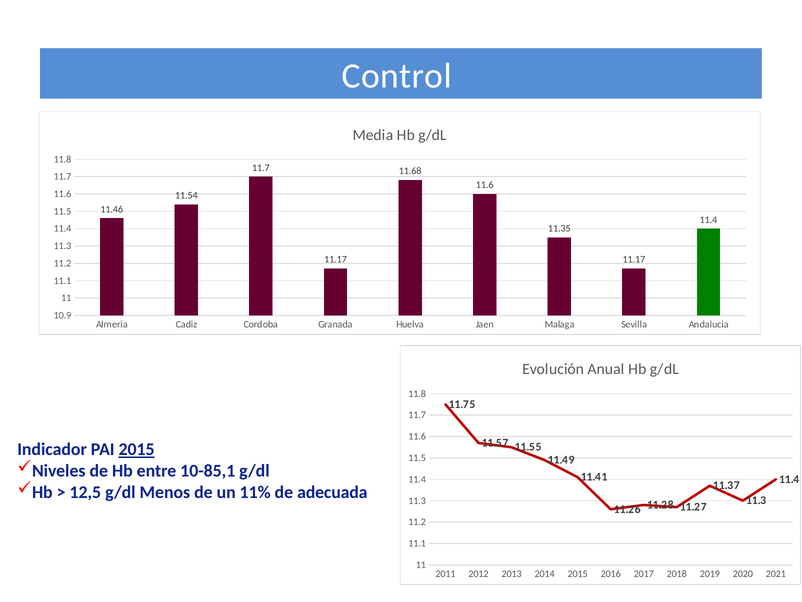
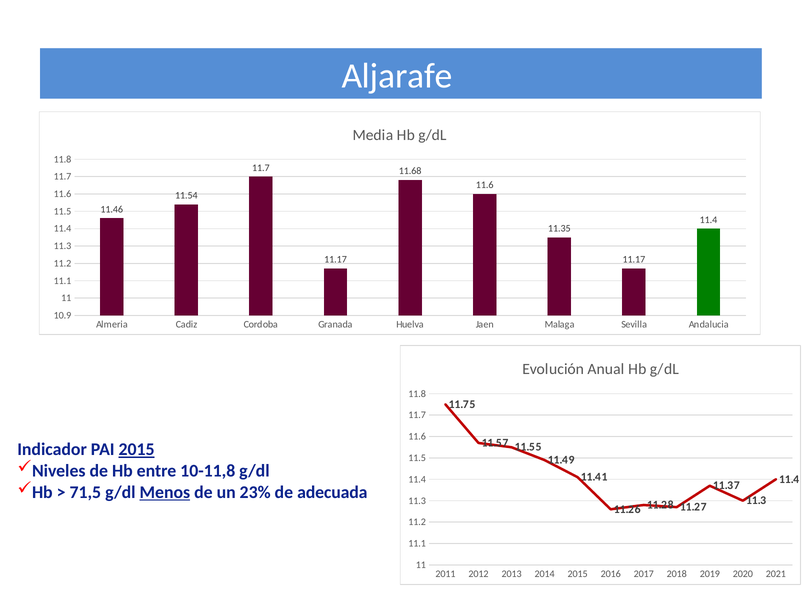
Control: Control -> Aljarafe (397, 76)
10-85,1: 10-85,1 -> 10-11,8 (208, 471)
12,5: 12,5 -> 71,5 (85, 492)
Menos underline: none -> present (165, 492)
11%: 11% -> 23% (255, 492)
